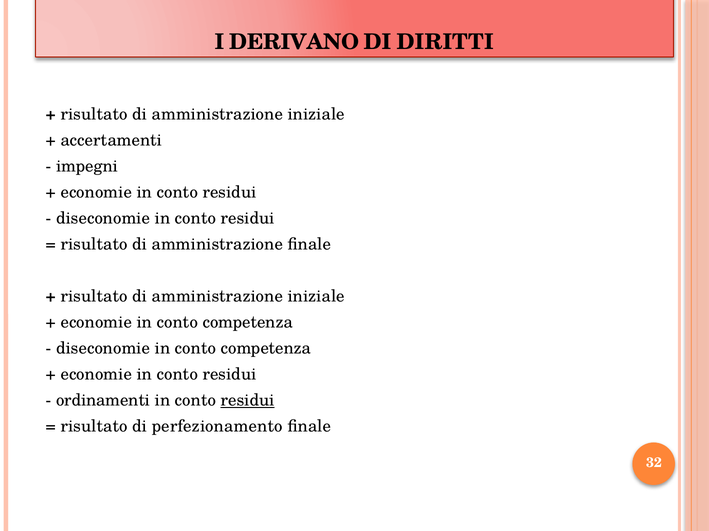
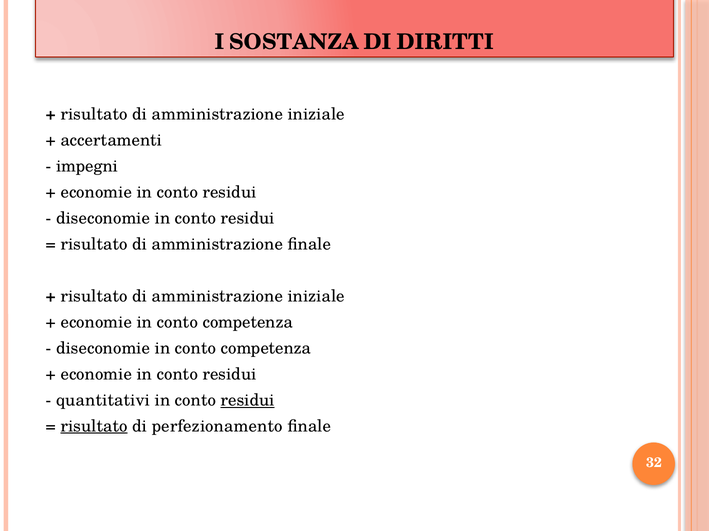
DERIVANO: DERIVANO -> SOSTANZA (294, 42)
ordinamenti: ordinamenti -> quantitativi (103, 401)
risultato underline: none -> present (94, 427)
